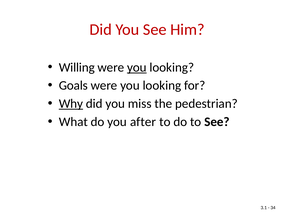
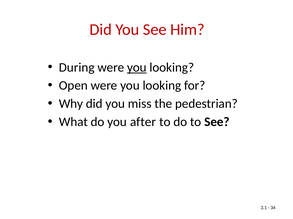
Willing: Willing -> During (77, 68)
Goals: Goals -> Open (73, 86)
Why underline: present -> none (71, 104)
